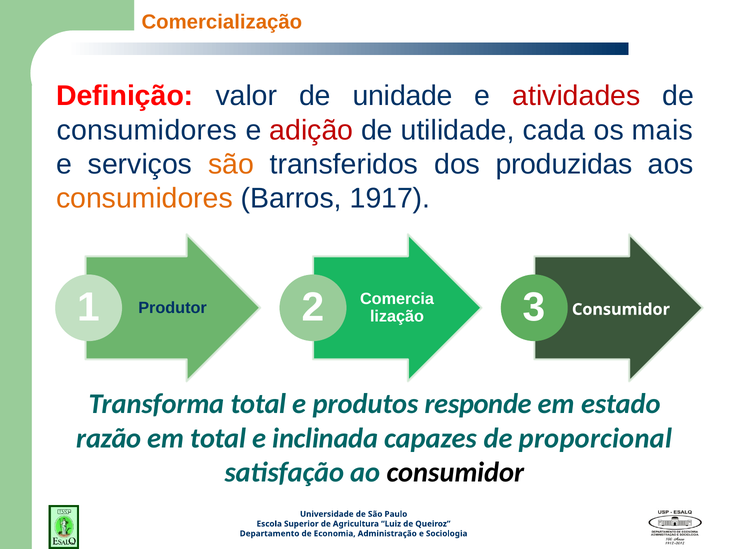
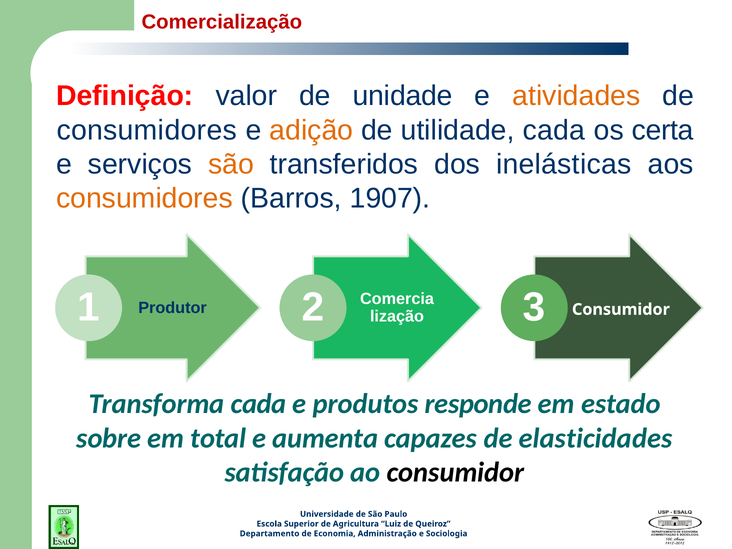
Comercialização colour: orange -> red (222, 22)
atividades colour: red -> orange (576, 96)
adição colour: red -> orange (311, 130)
mais: mais -> certa (663, 130)
produzidas: produzidas -> inelásticas (564, 164)
1917: 1917 -> 1907 (390, 198)
Transforma total: total -> cada (259, 404)
razão: razão -> sobre (109, 438)
inclinada: inclinada -> aumenta (325, 438)
proporcional: proporcional -> elasticidades (596, 438)
